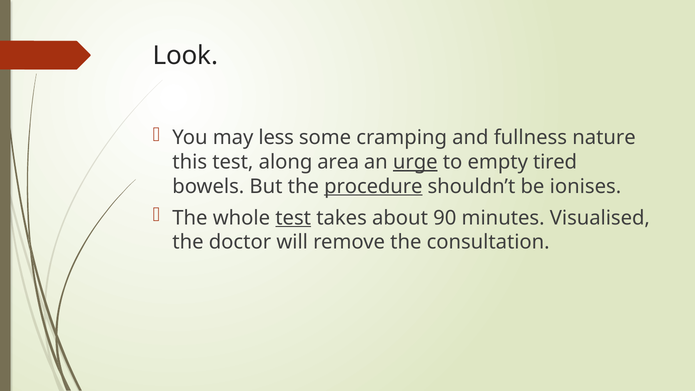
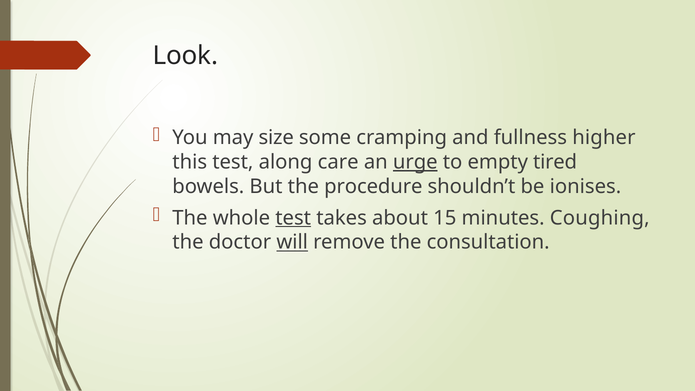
less: less -> size (276, 138)
nature: nature -> higher (604, 138)
area: area -> care (338, 162)
procedure underline: present -> none (373, 186)
90: 90 -> 15 (445, 218)
Visualised: Visualised -> Coughing (600, 218)
will underline: none -> present (292, 242)
